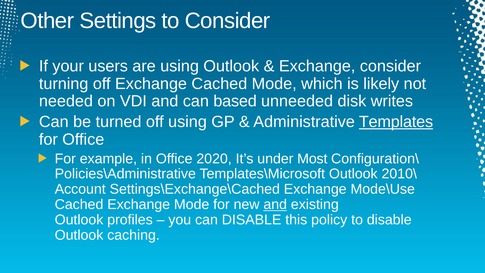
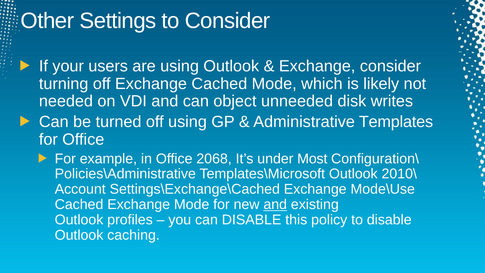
based: based -> object (235, 101)
Templates underline: present -> none (396, 122)
2020: 2020 -> 2068 (214, 159)
